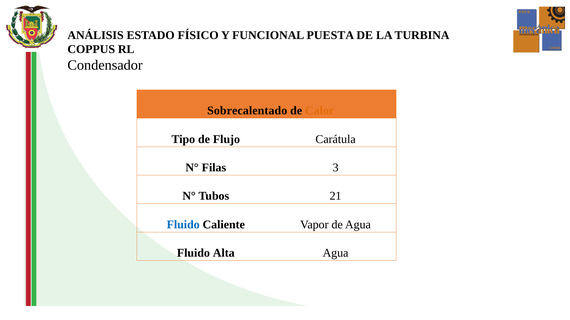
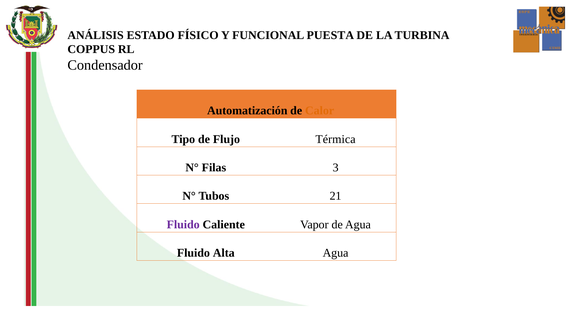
Sobrecalentado: Sobrecalentado -> Automatización (247, 111)
Carátula: Carátula -> Térmica (335, 139)
Fluido colour: blue -> purple (183, 225)
